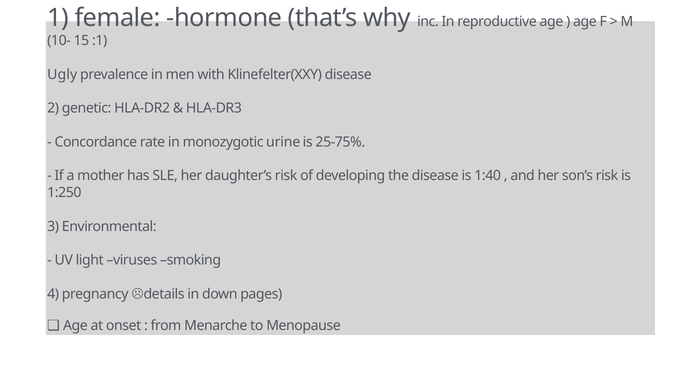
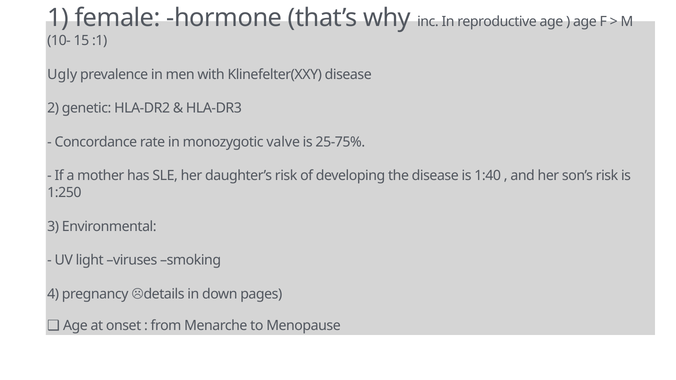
urine: urine -> valve (283, 142)
